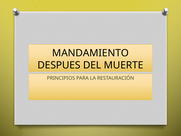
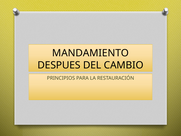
MUERTE: MUERTE -> CAMBIO (124, 65)
